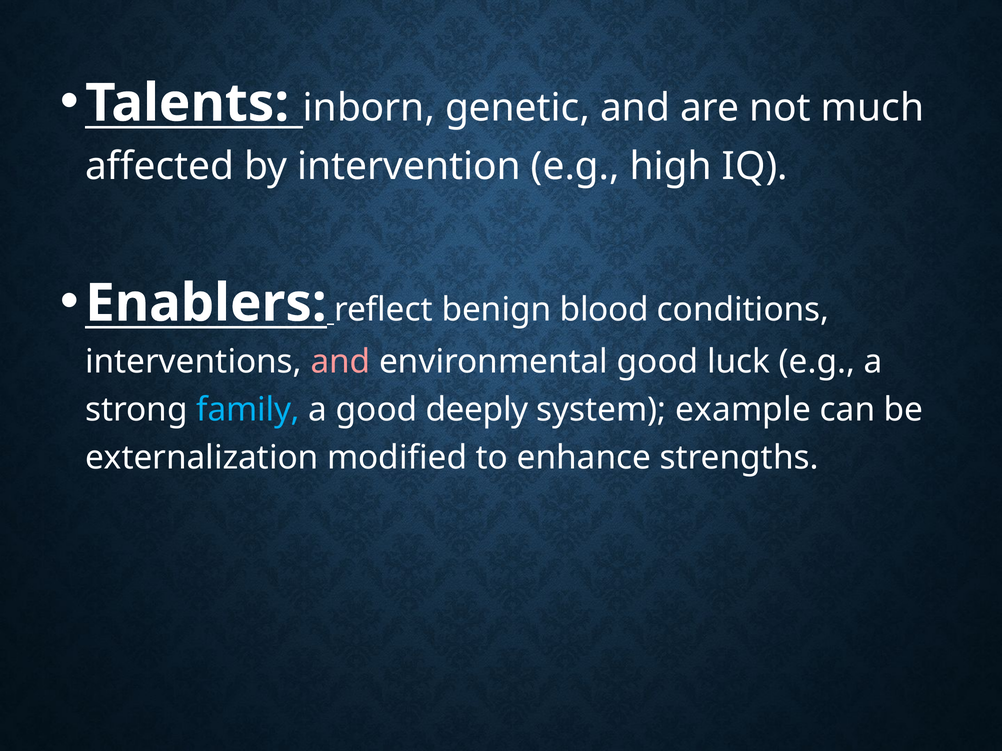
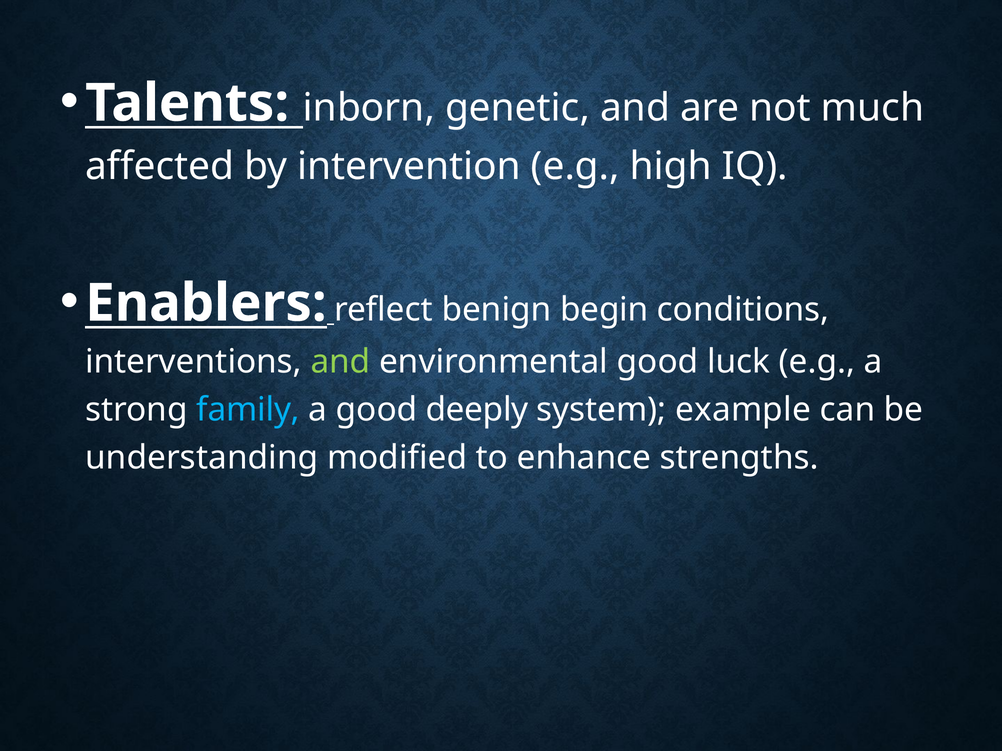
blood: blood -> begin (604, 310)
and colour: pink -> light green (340, 362)
externalization: externalization -> understanding (202, 458)
